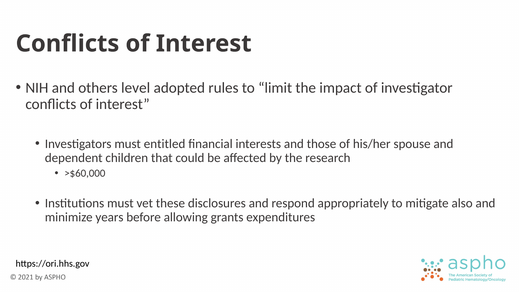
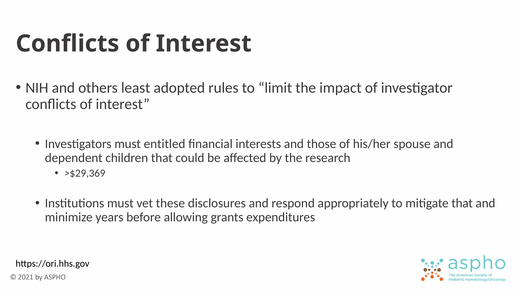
level: level -> least (136, 88)
>$60,000: >$60,000 -> >$29,369 (85, 173)
mitigate also: also -> that (462, 203)
